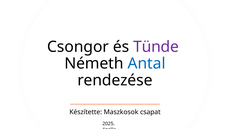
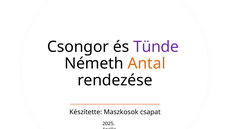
Antal colour: blue -> orange (147, 64)
